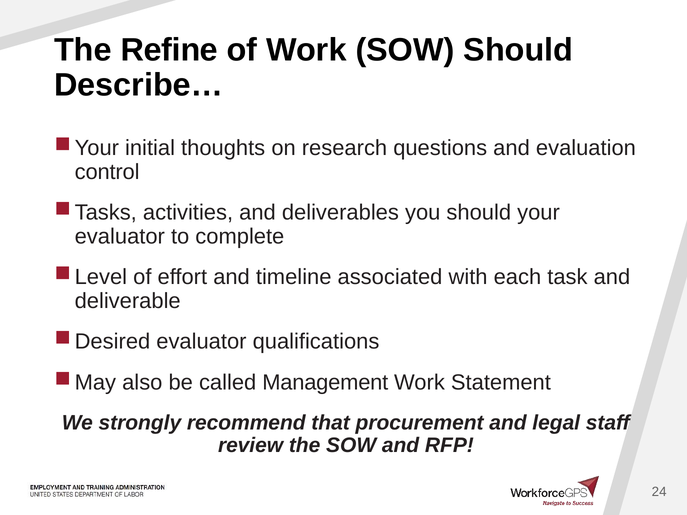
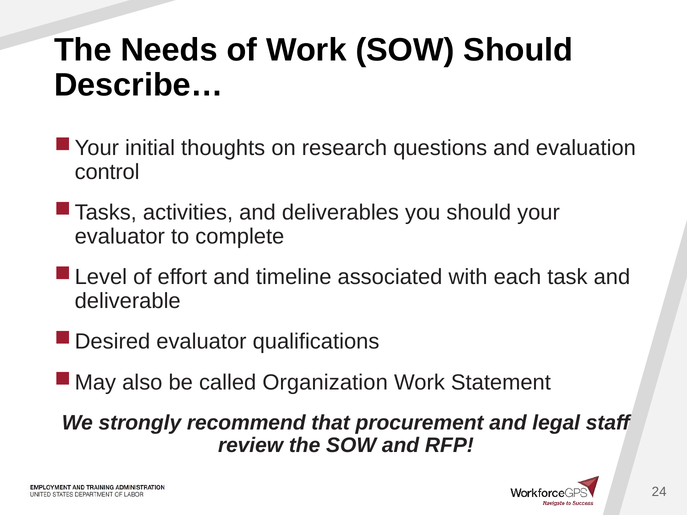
Refine: Refine -> Needs (169, 50)
Management: Management -> Organization (325, 383)
